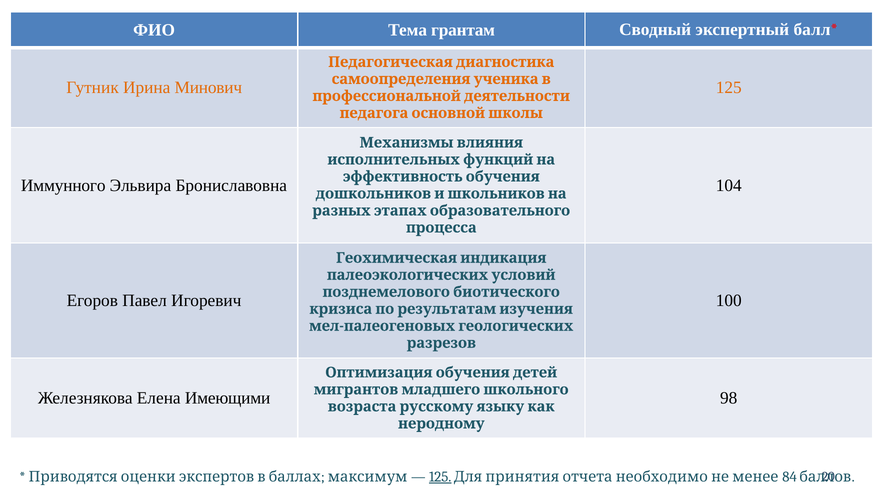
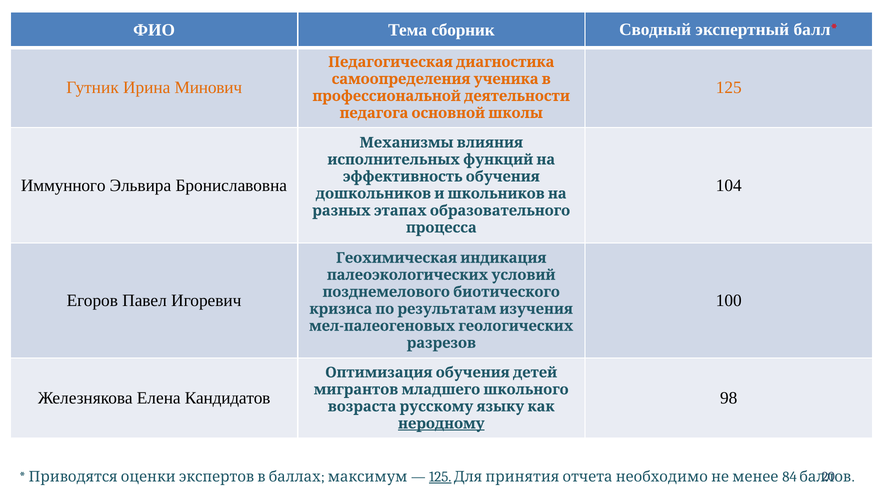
грантам: грантам -> сборник (463, 30)
Имеющими: Имеющими -> Кандидатов (228, 399)
неродному underline: none -> present (441, 424)
